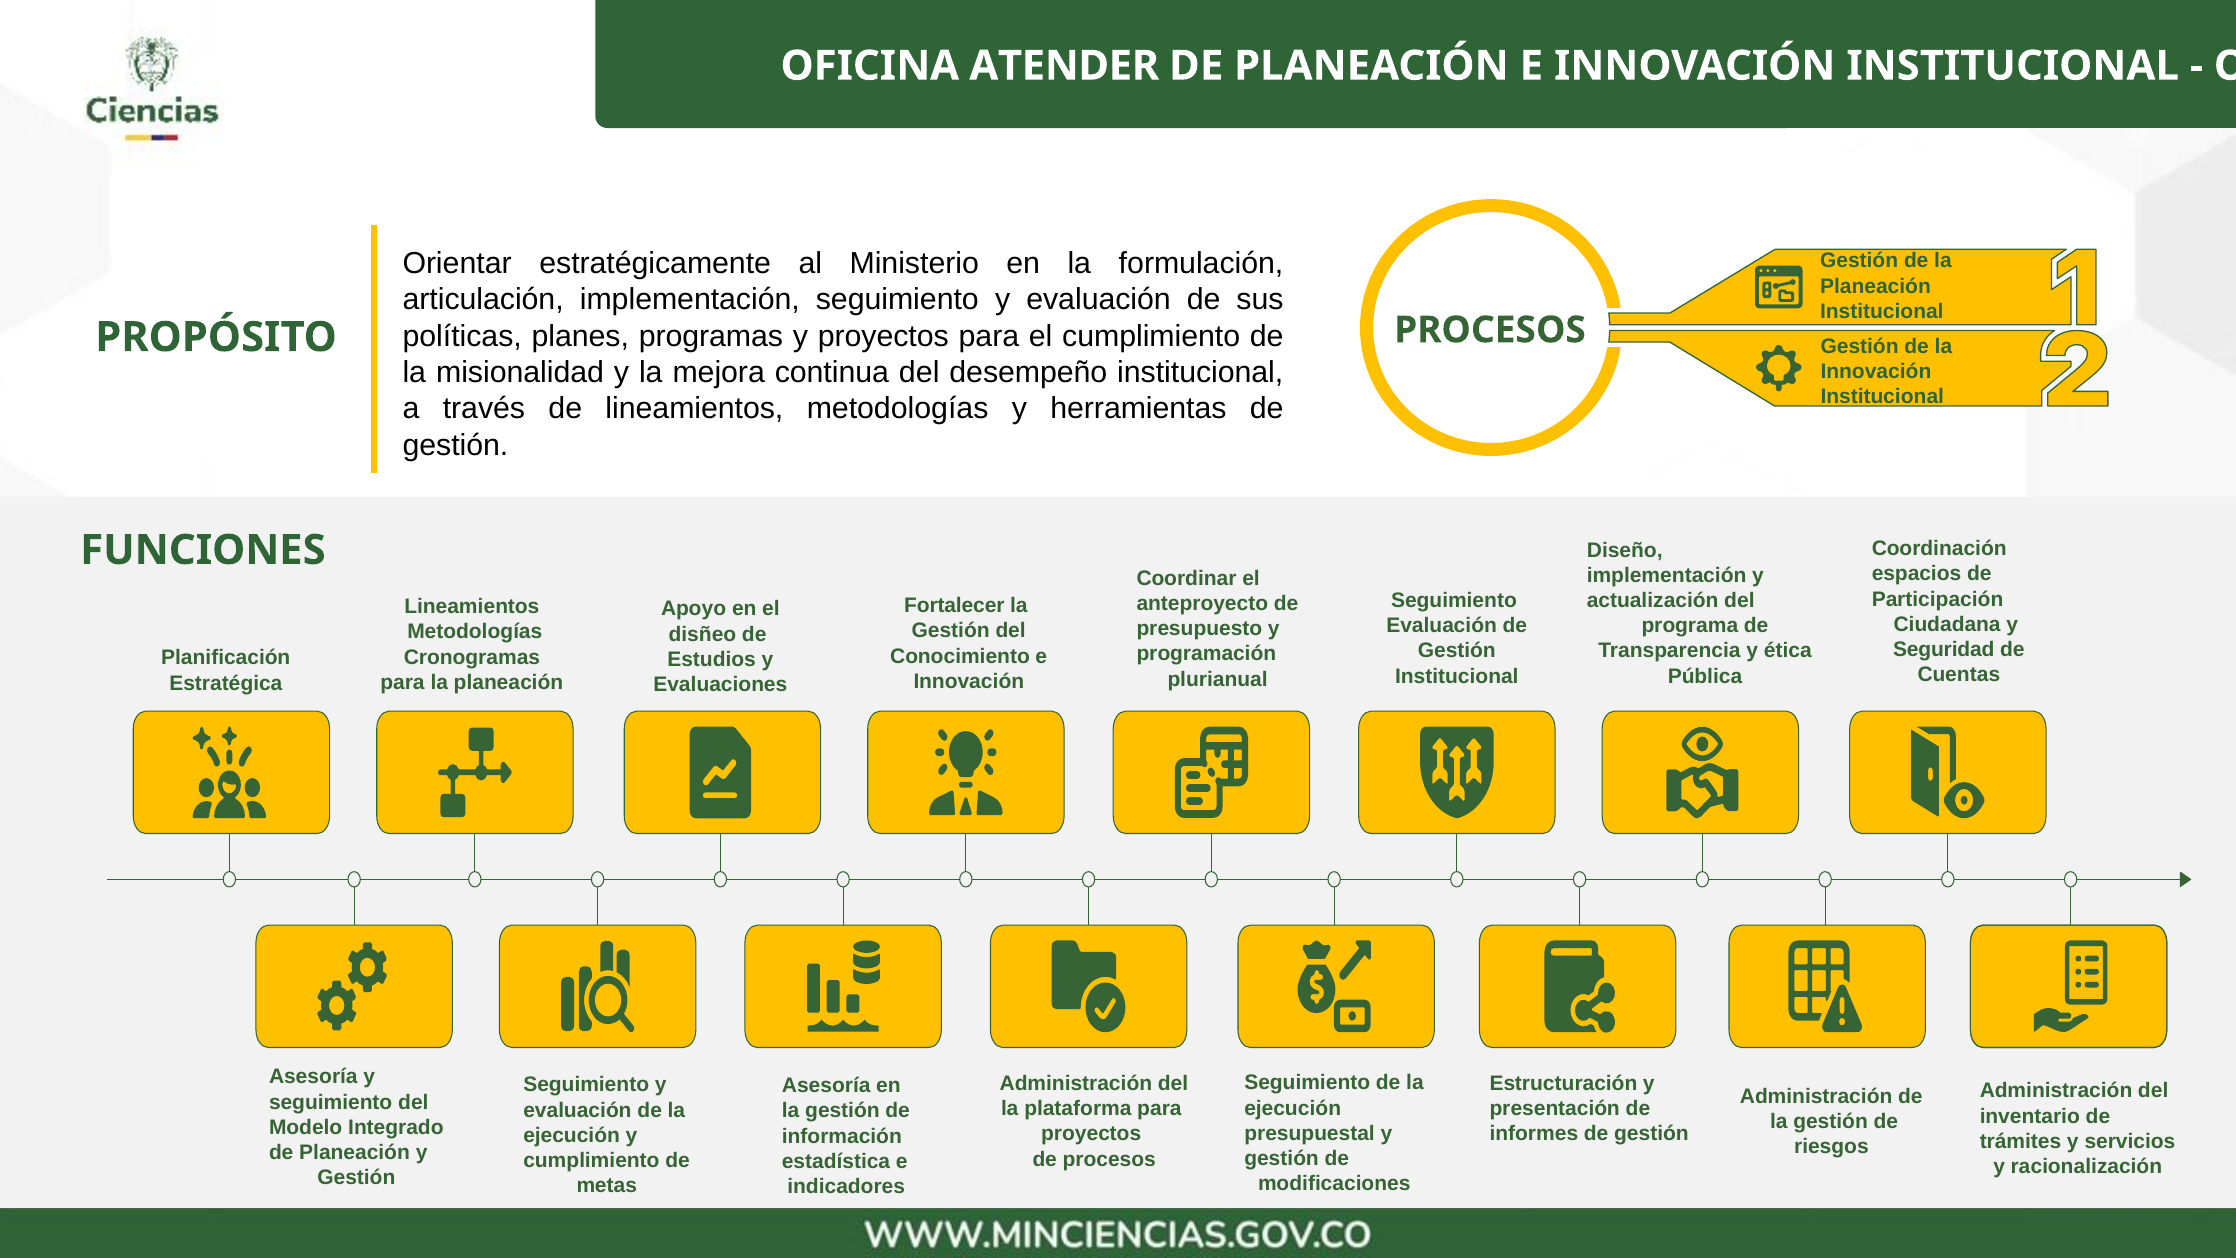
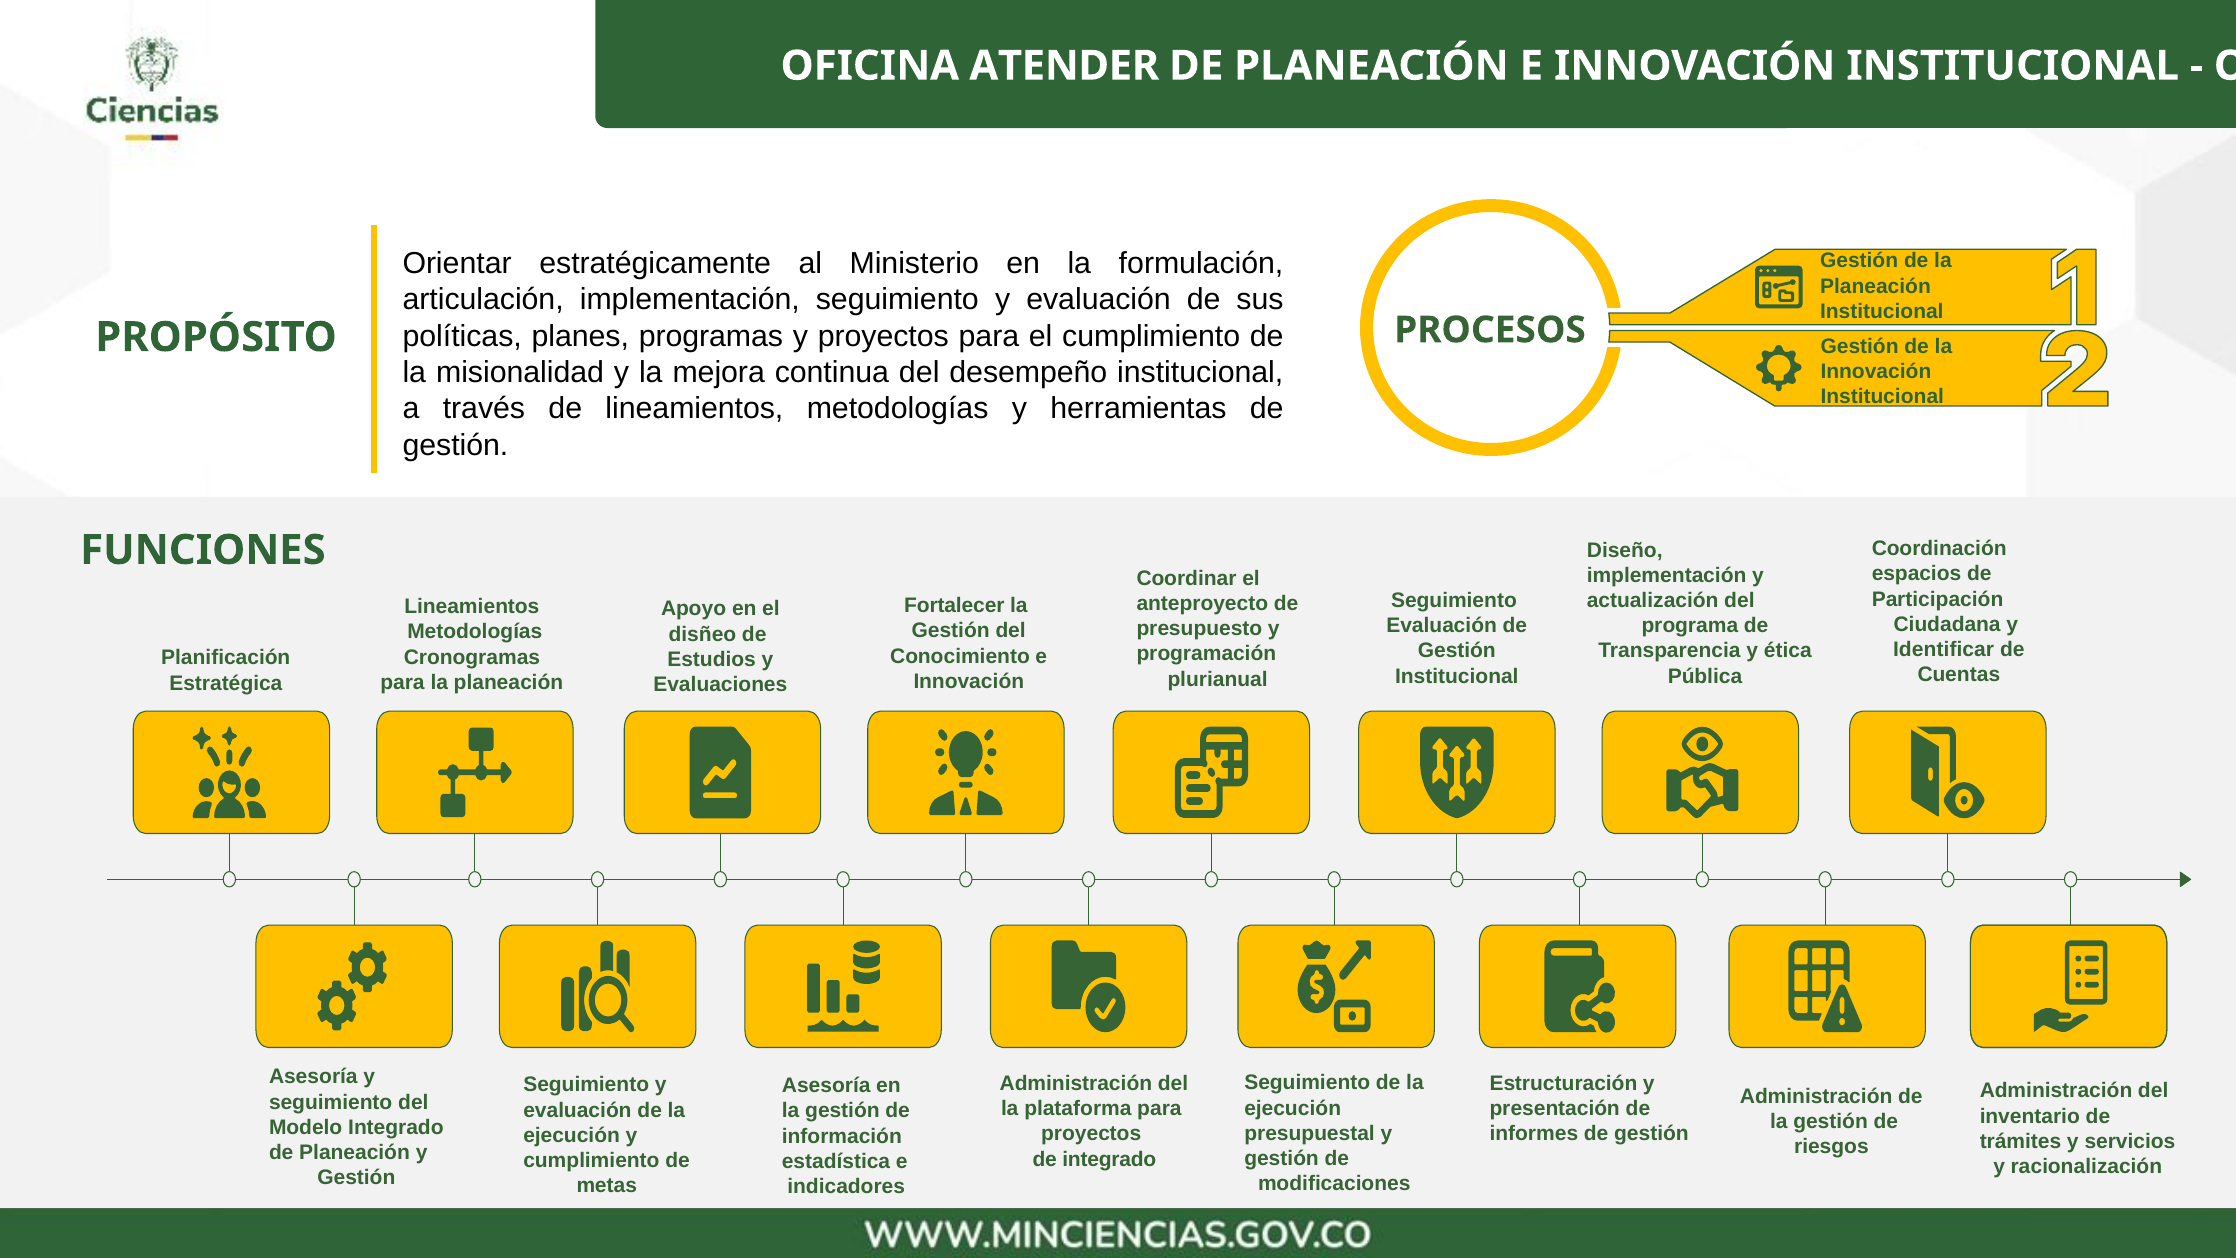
Seguridad: Seguridad -> Identificar (1944, 649)
de procesos: procesos -> integrado (1109, 1159)
